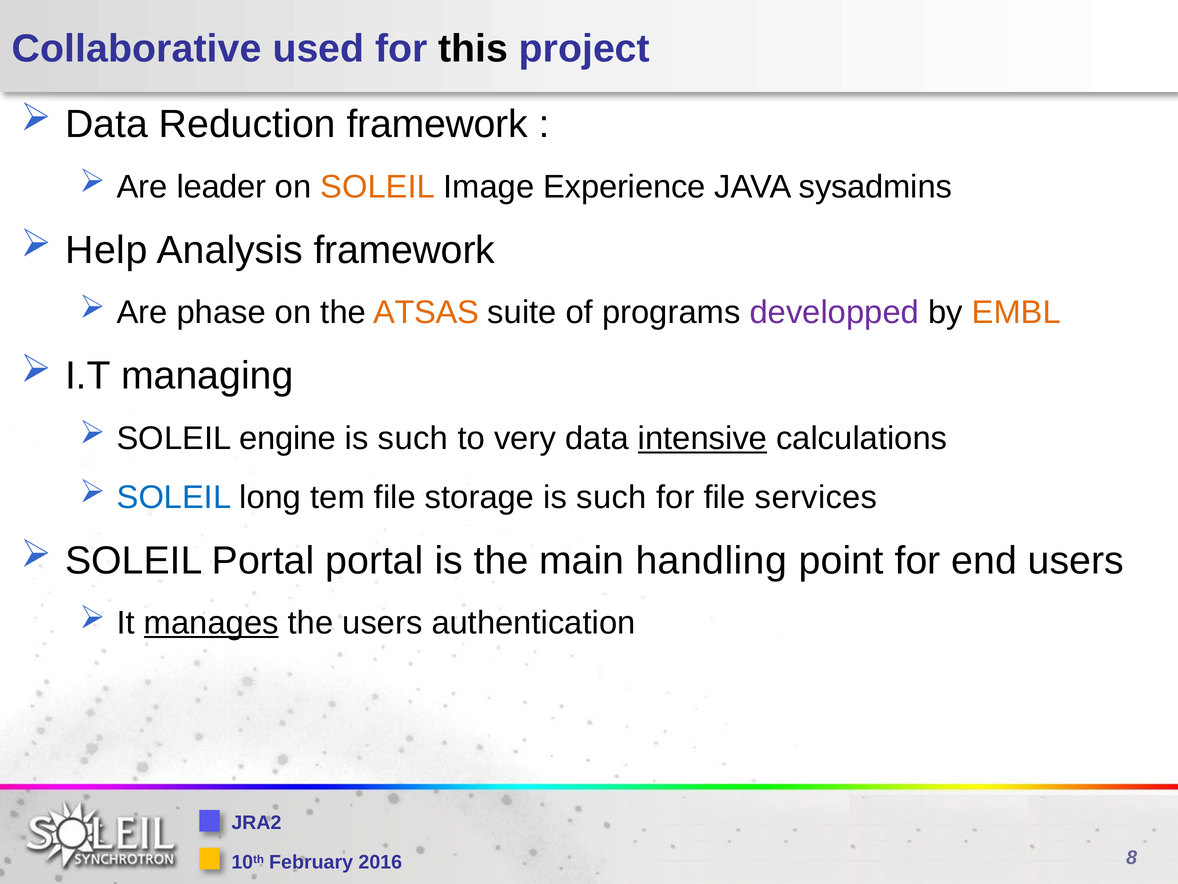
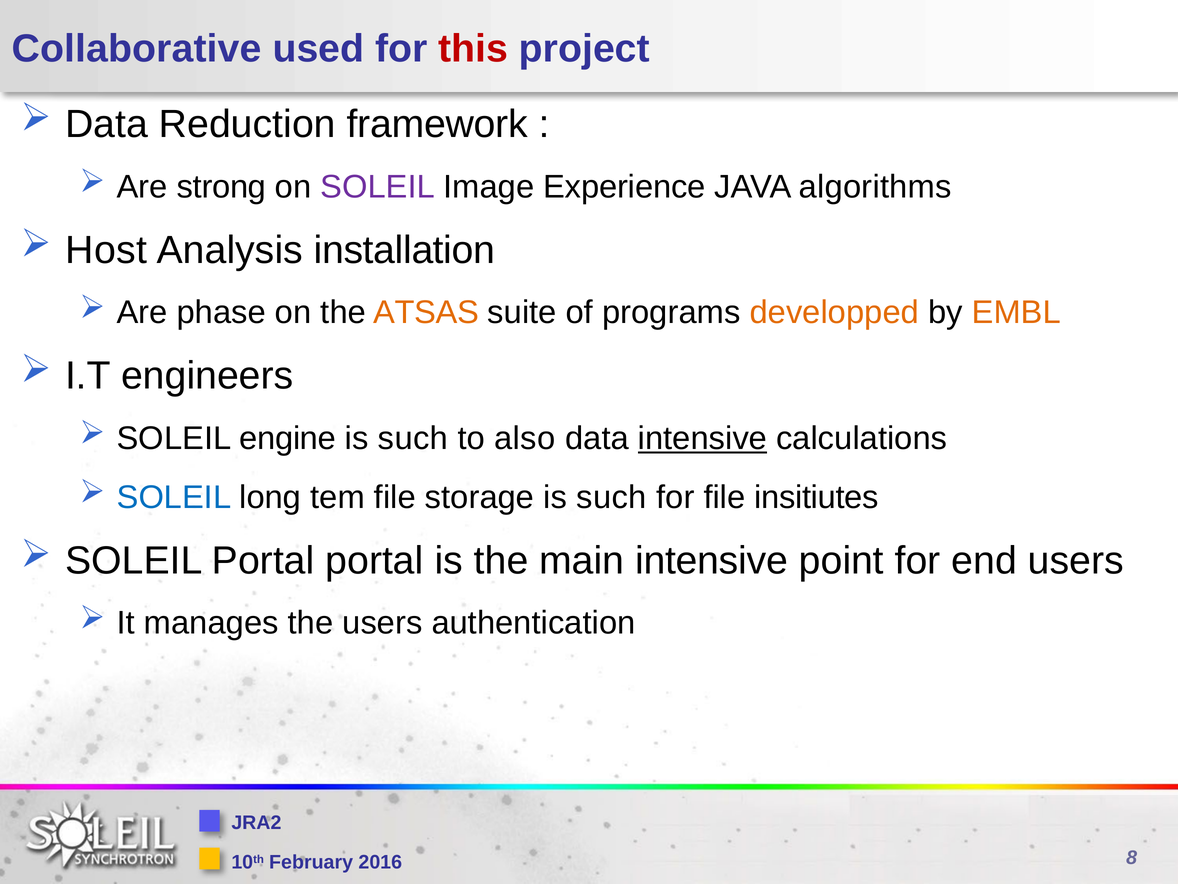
this colour: black -> red (473, 49)
leader: leader -> strong (221, 187)
SOLEIL colour: orange -> purple (378, 187)
sysadmins: sysadmins -> algorithms (875, 187)
Help: Help -> Host (106, 250)
Analysis framework: framework -> installation (404, 250)
developped colour: purple -> orange (834, 312)
managing: managing -> engineers (207, 376)
very: very -> also (525, 438)
services: services -> insitiutes (816, 497)
main handling: handling -> intensive (712, 560)
manages underline: present -> none (211, 623)
